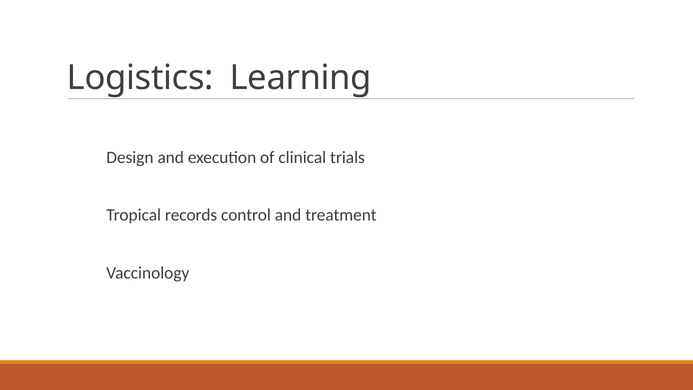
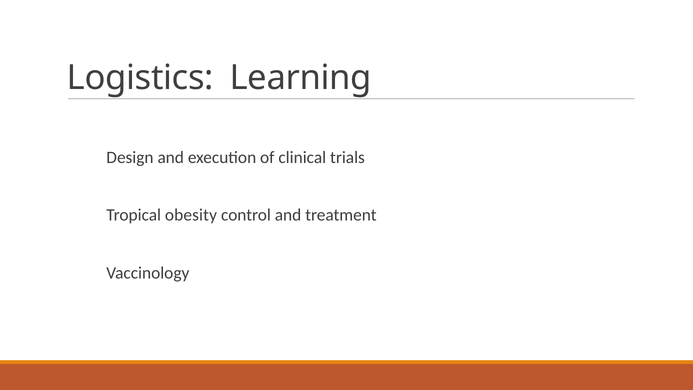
records: records -> obesity (191, 215)
